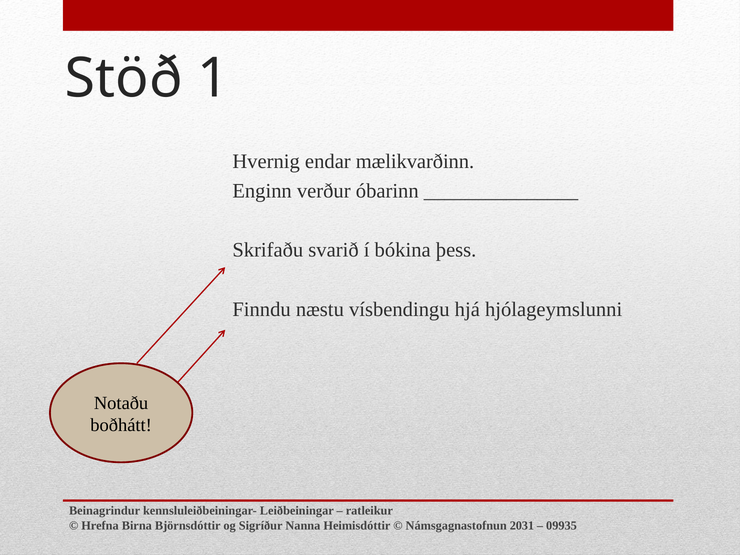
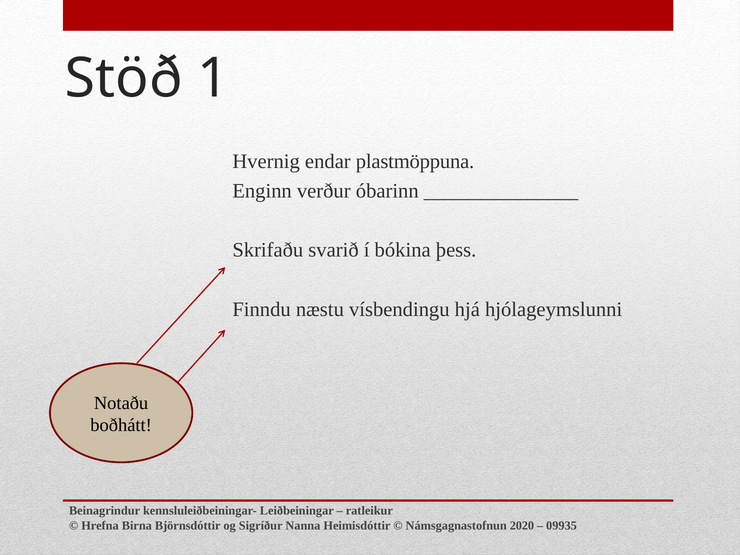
mælikvarðinn: mælikvarðinn -> plastmöppuna (415, 161)
2031: 2031 -> 2020 (522, 525)
